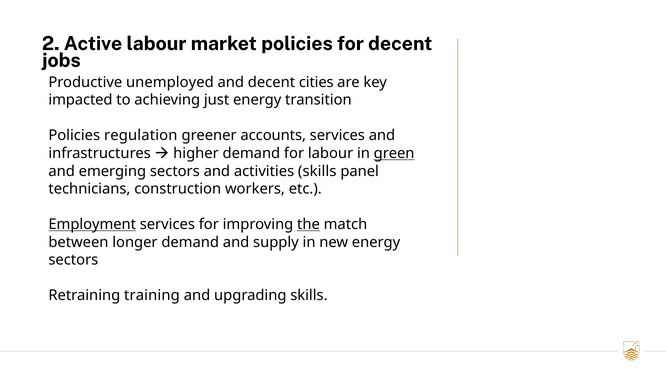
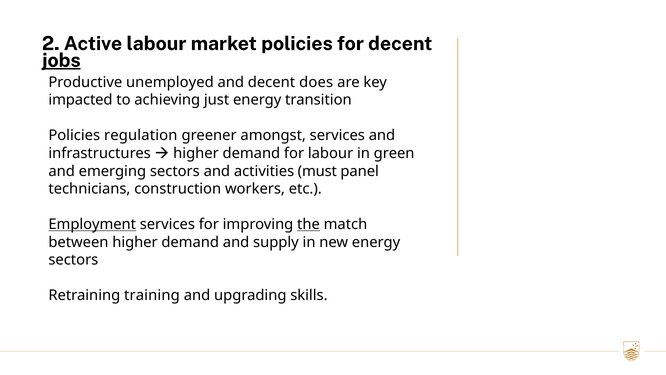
jobs underline: none -> present (61, 60)
cities: cities -> does (316, 82)
accounts: accounts -> amongst (273, 135)
green underline: present -> none (394, 153)
activities skills: skills -> must (317, 171)
between longer: longer -> higher (135, 242)
